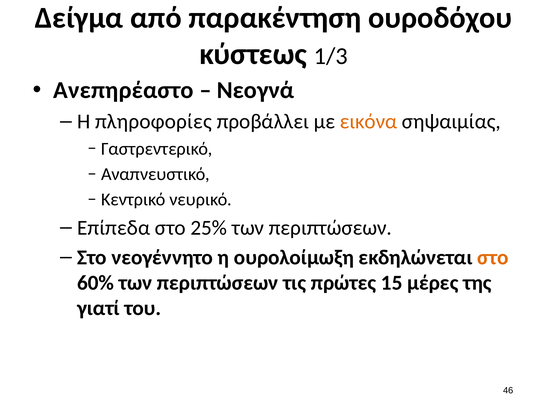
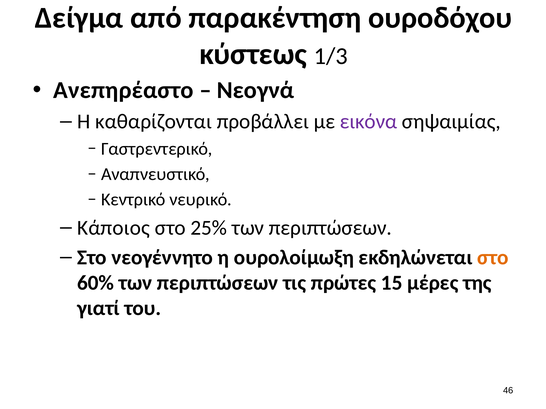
πληροφορίες: πληροφορίες -> καθαρίζονται (153, 122)
εικόνα colour: orange -> purple (369, 122)
Επίπεδα: Επίπεδα -> Κάποιος (114, 228)
